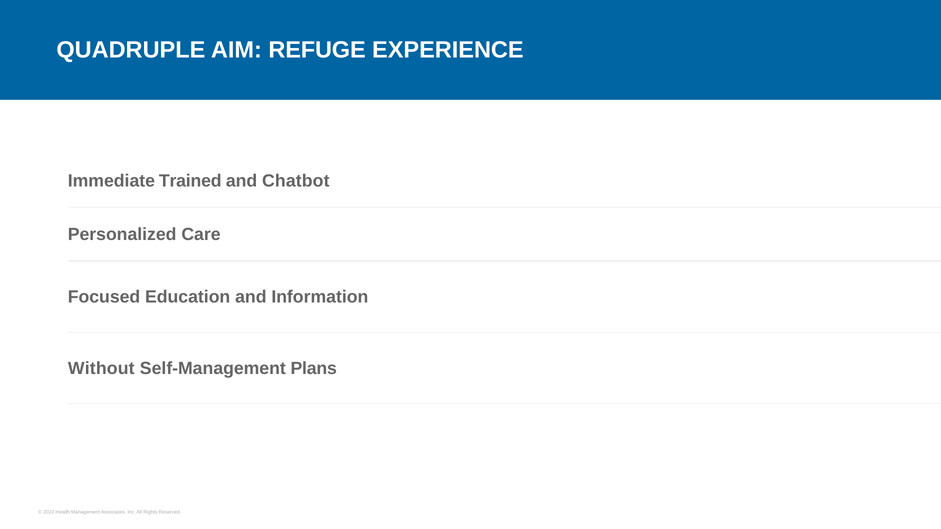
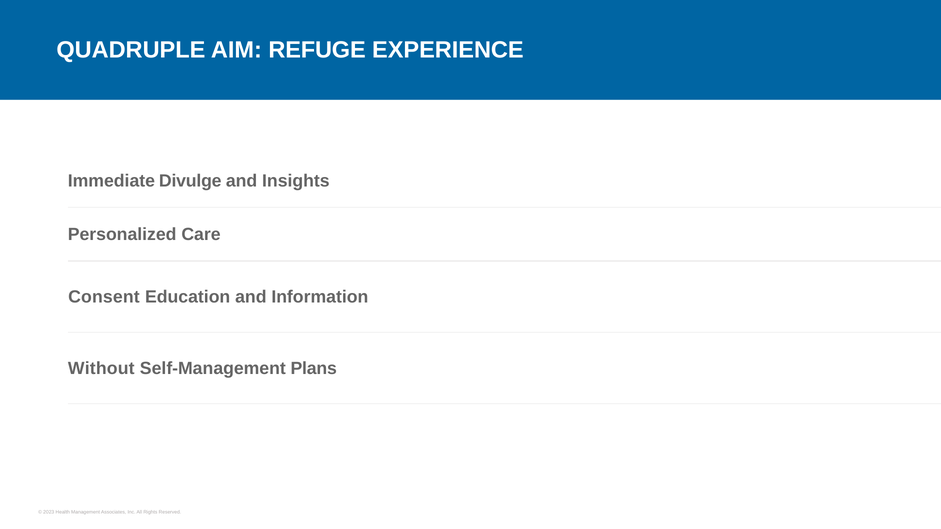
Trained: Trained -> Divulge (190, 181)
Chatbot: Chatbot -> Insights (296, 181)
Focused: Focused -> Consent (104, 297)
